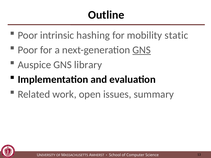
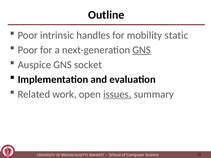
hashing: hashing -> handles (93, 35)
library: library -> socket (88, 65)
issues underline: none -> present (117, 94)
